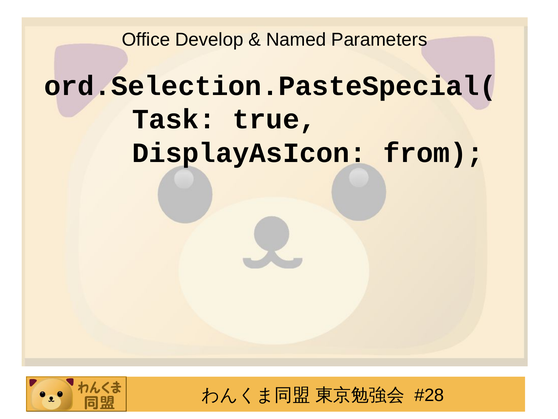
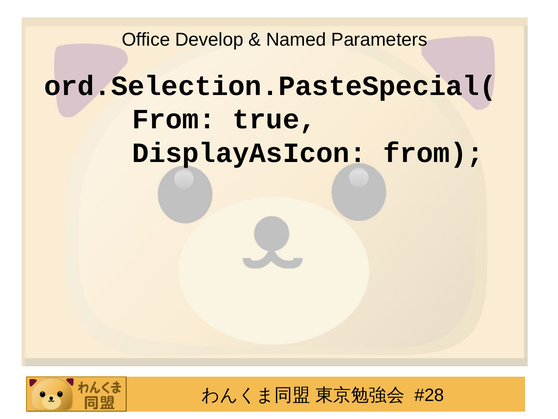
Task: Task -> From (174, 119)
